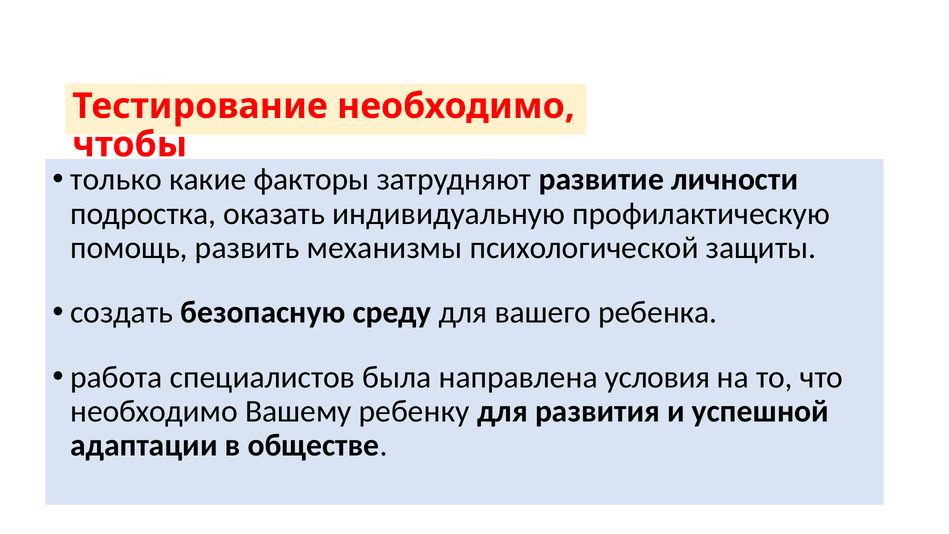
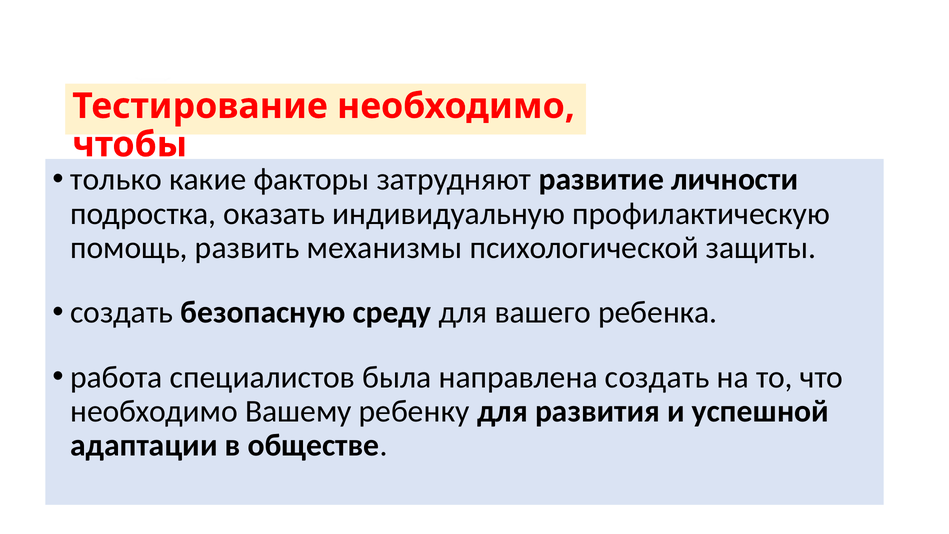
направлена условия: условия -> создать (657, 377)
